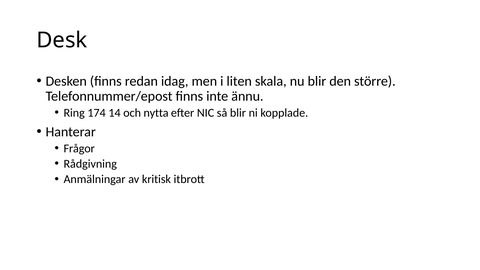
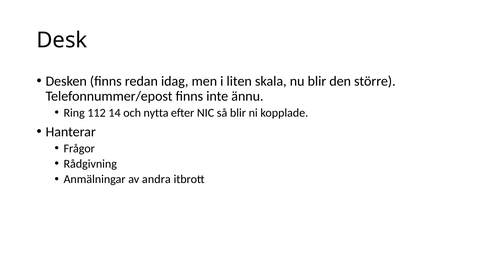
174: 174 -> 112 (97, 113)
kritisk: kritisk -> andra (156, 179)
